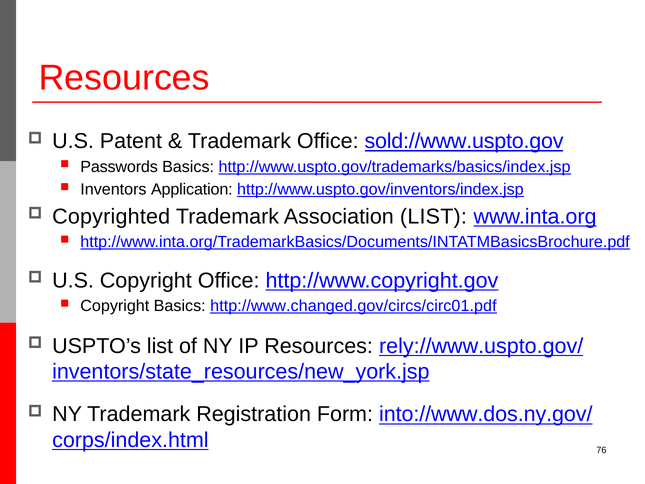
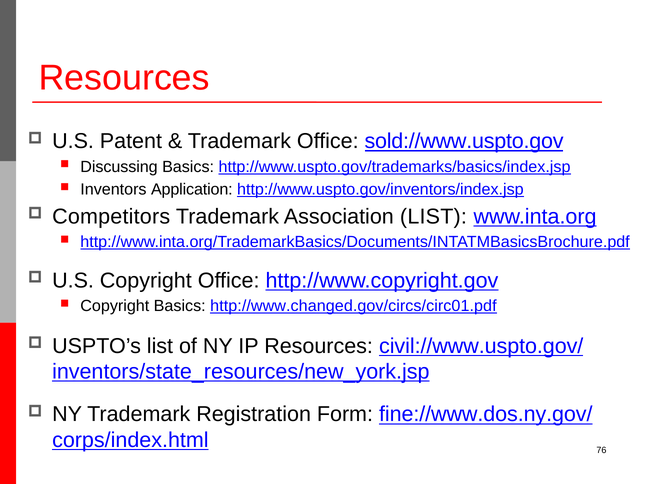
Passwords: Passwords -> Discussing (119, 167)
Copyrighted: Copyrighted -> Competitors (111, 216)
rely://www.uspto.gov/: rely://www.uspto.gov/ -> civil://www.uspto.gov/ (481, 346)
into://www.dos.ny.gov/: into://www.dos.ny.gov/ -> fine://www.dos.ny.gov/ (486, 414)
